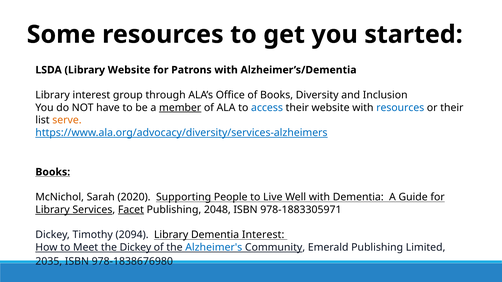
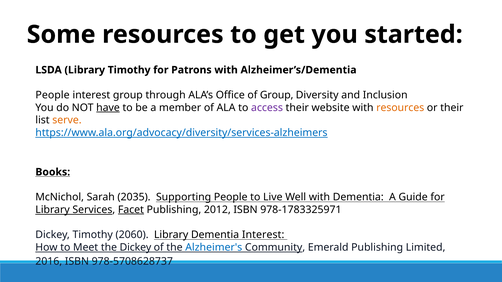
Library Website: Website -> Timothy (129, 70)
Library: Library -> People (53, 95)
of Books: Books -> Group (277, 95)
have underline: none -> present (108, 108)
member underline: present -> none (180, 108)
access colour: blue -> purple (267, 108)
resources colour: blue -> orange (400, 108)
2020: 2020 -> 2035 (134, 197)
2048: 2048 -> 2012 (217, 210)
978-1883305971: 978-1883305971 -> 978-1783325971 (301, 210)
2094: 2094 -> 2060 (132, 235)
2035: 2035 -> 2016 (49, 262)
978-1838676980: 978-1838676980 -> 978-5708628737 (132, 262)
